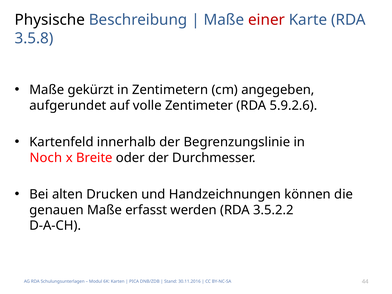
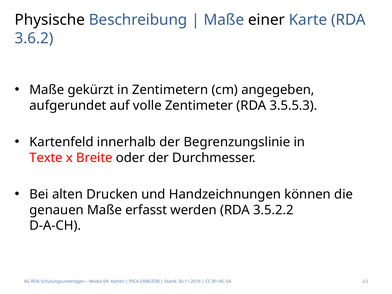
einer colour: red -> black (266, 20)
3.5.8: 3.5.8 -> 3.6.2 (34, 38)
5.9.2.6: 5.9.2.6 -> 3.5.5.3 (293, 105)
Noch: Noch -> Texte (46, 158)
